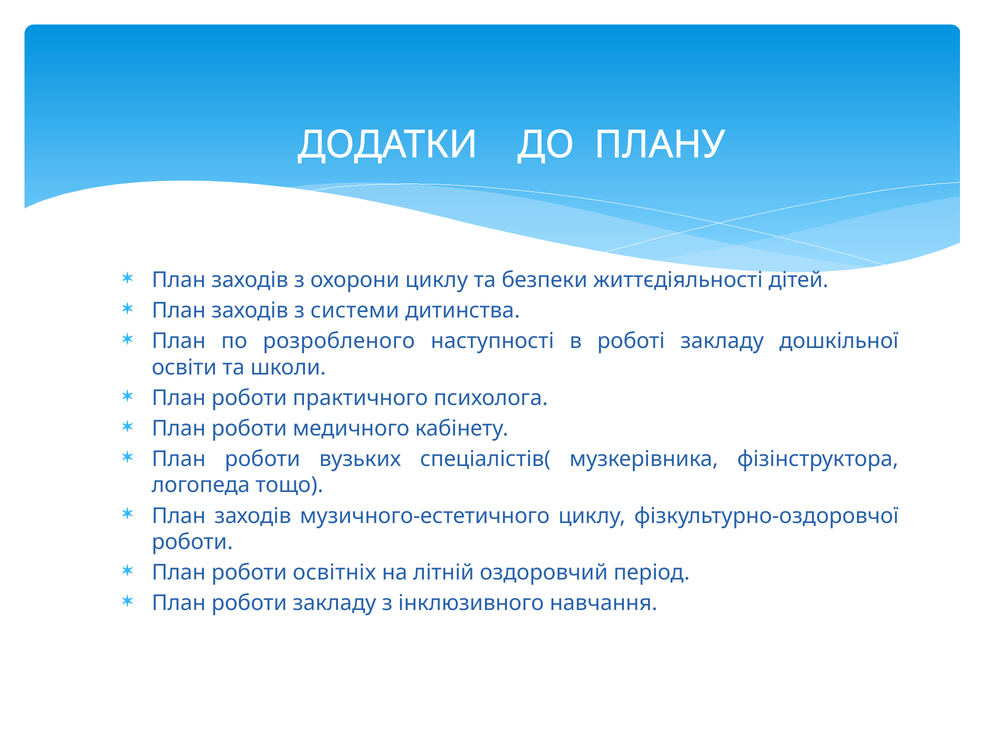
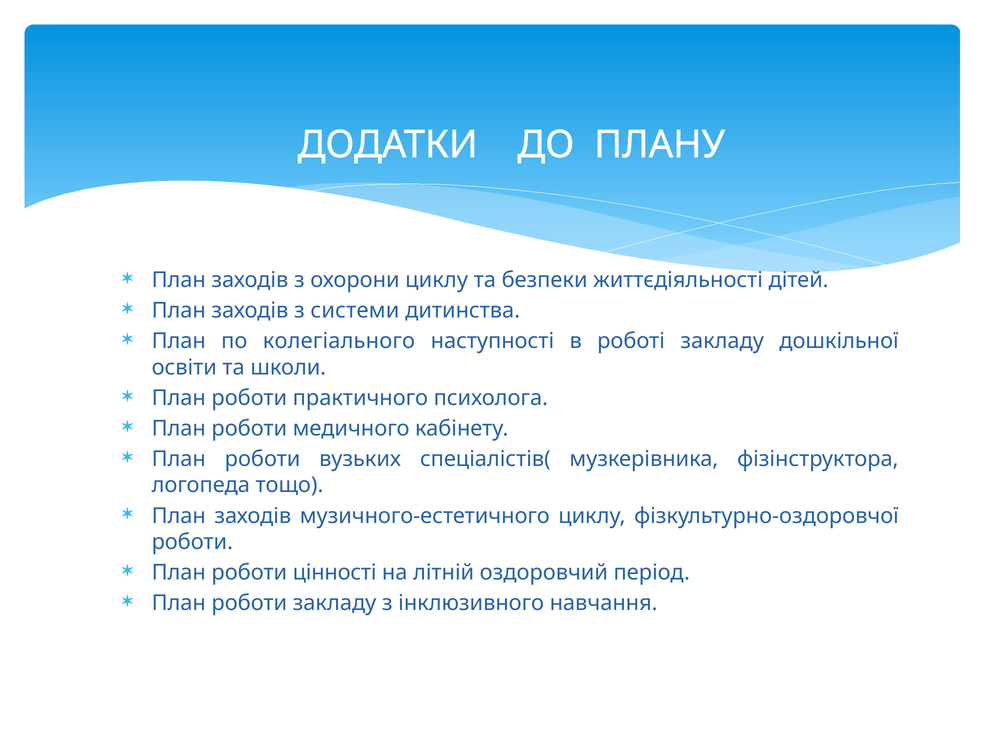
розробленого: розробленого -> колегіального (339, 341)
освітніх: освітніх -> цінності (335, 573)
